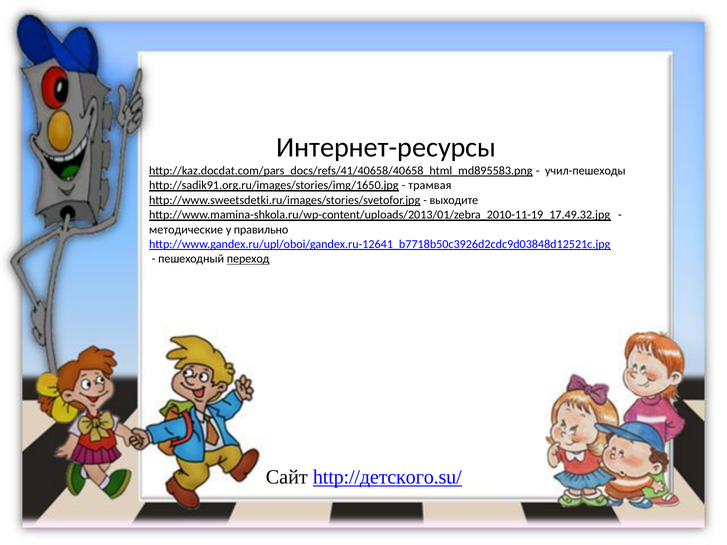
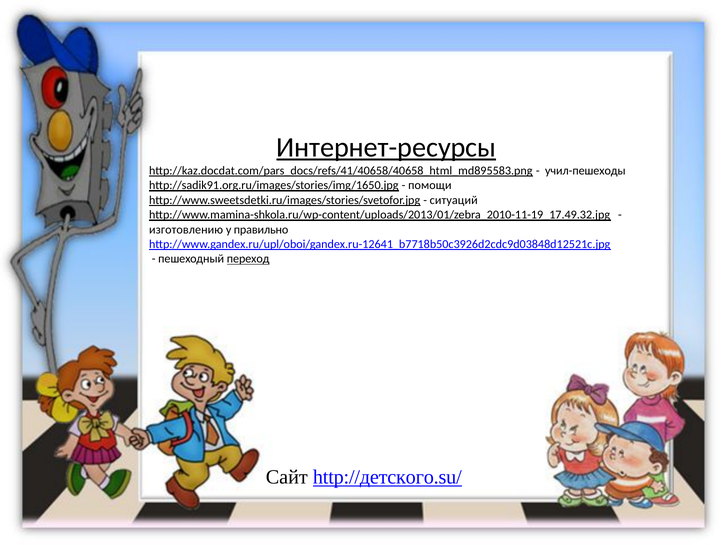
Интернет-ресурсы underline: none -> present (386, 147)
трамвая: трамвая -> помощи (430, 185)
выходите: выходите -> ситуаций (454, 200)
методические: методические -> изготовлению (186, 230)
